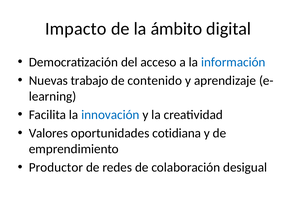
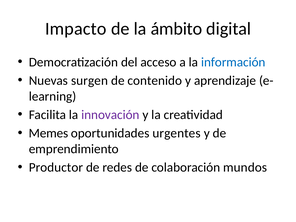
trabajo: trabajo -> surgen (89, 81)
innovación colour: blue -> purple (110, 115)
Valores: Valores -> Memes (48, 133)
cotidiana: cotidiana -> urgentes (177, 133)
desigual: desigual -> mundos (245, 167)
